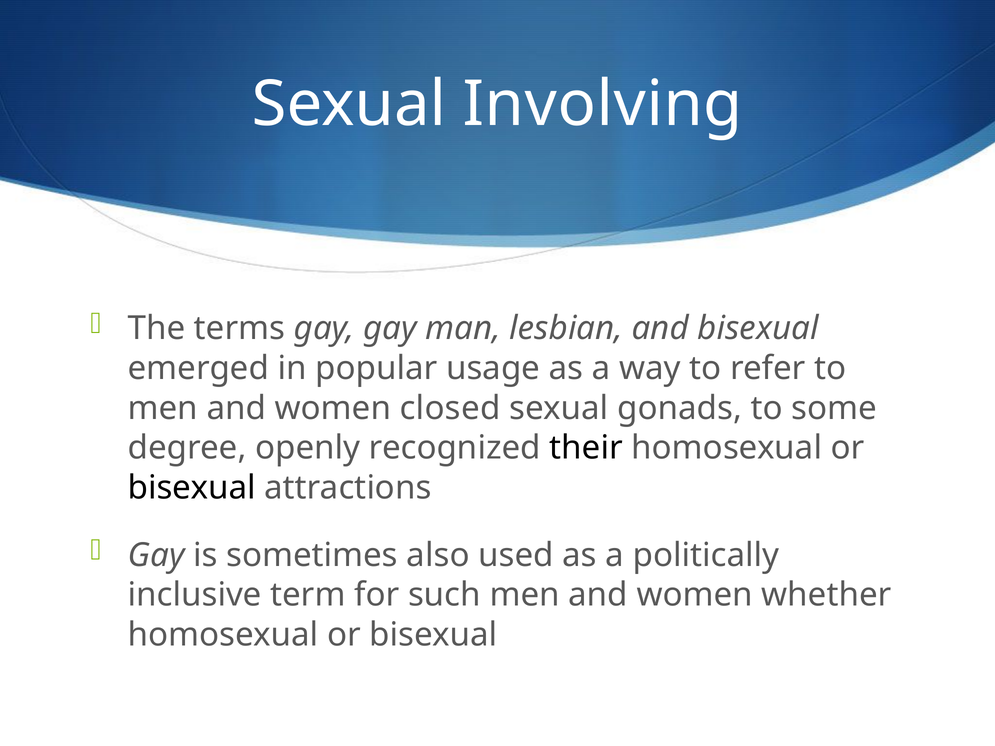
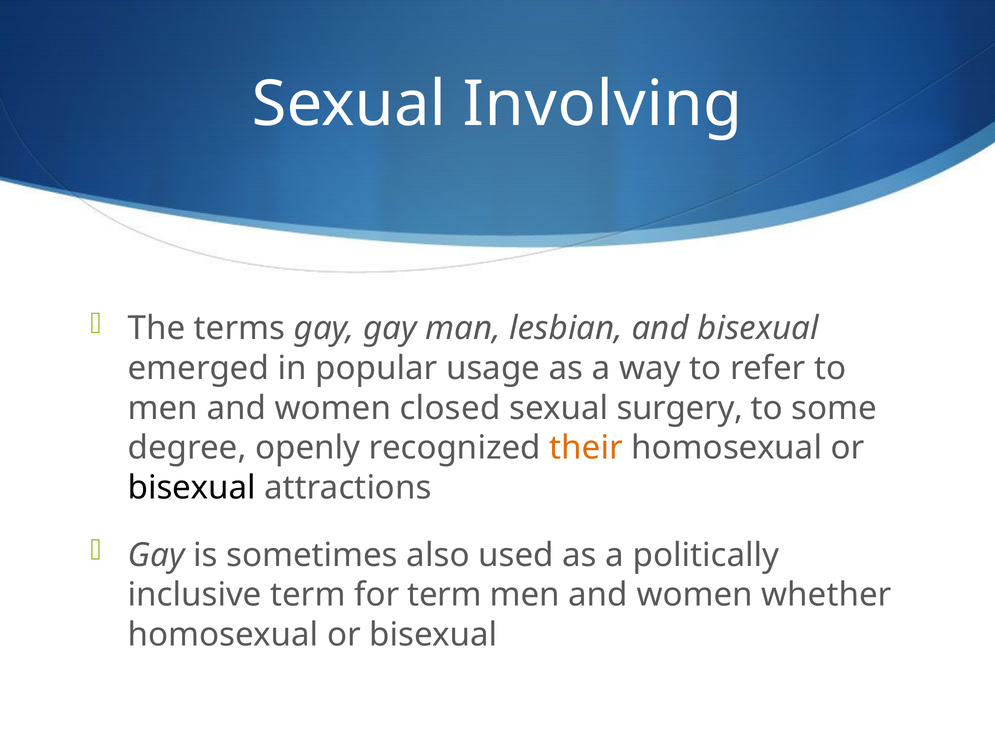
gonads: gonads -> surgery (680, 408)
their colour: black -> orange (586, 448)
for such: such -> term (445, 595)
